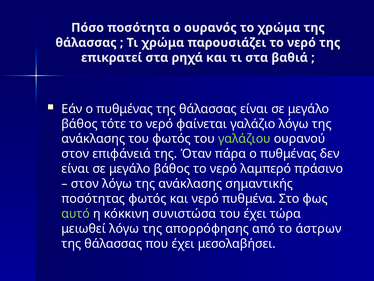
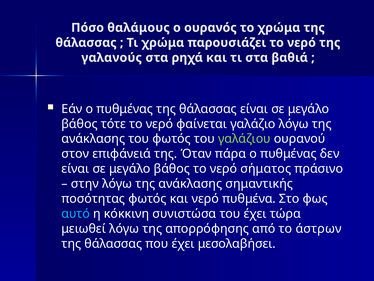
ποσότητα: ποσότητα -> θαλάμους (138, 28)
επικρατεί: επικρατεί -> γαλανούς (112, 58)
λαμπερό: λαμπερό -> σήματος (266, 169)
στον: στον -> στην (85, 184)
αυτό colour: light green -> light blue (76, 213)
